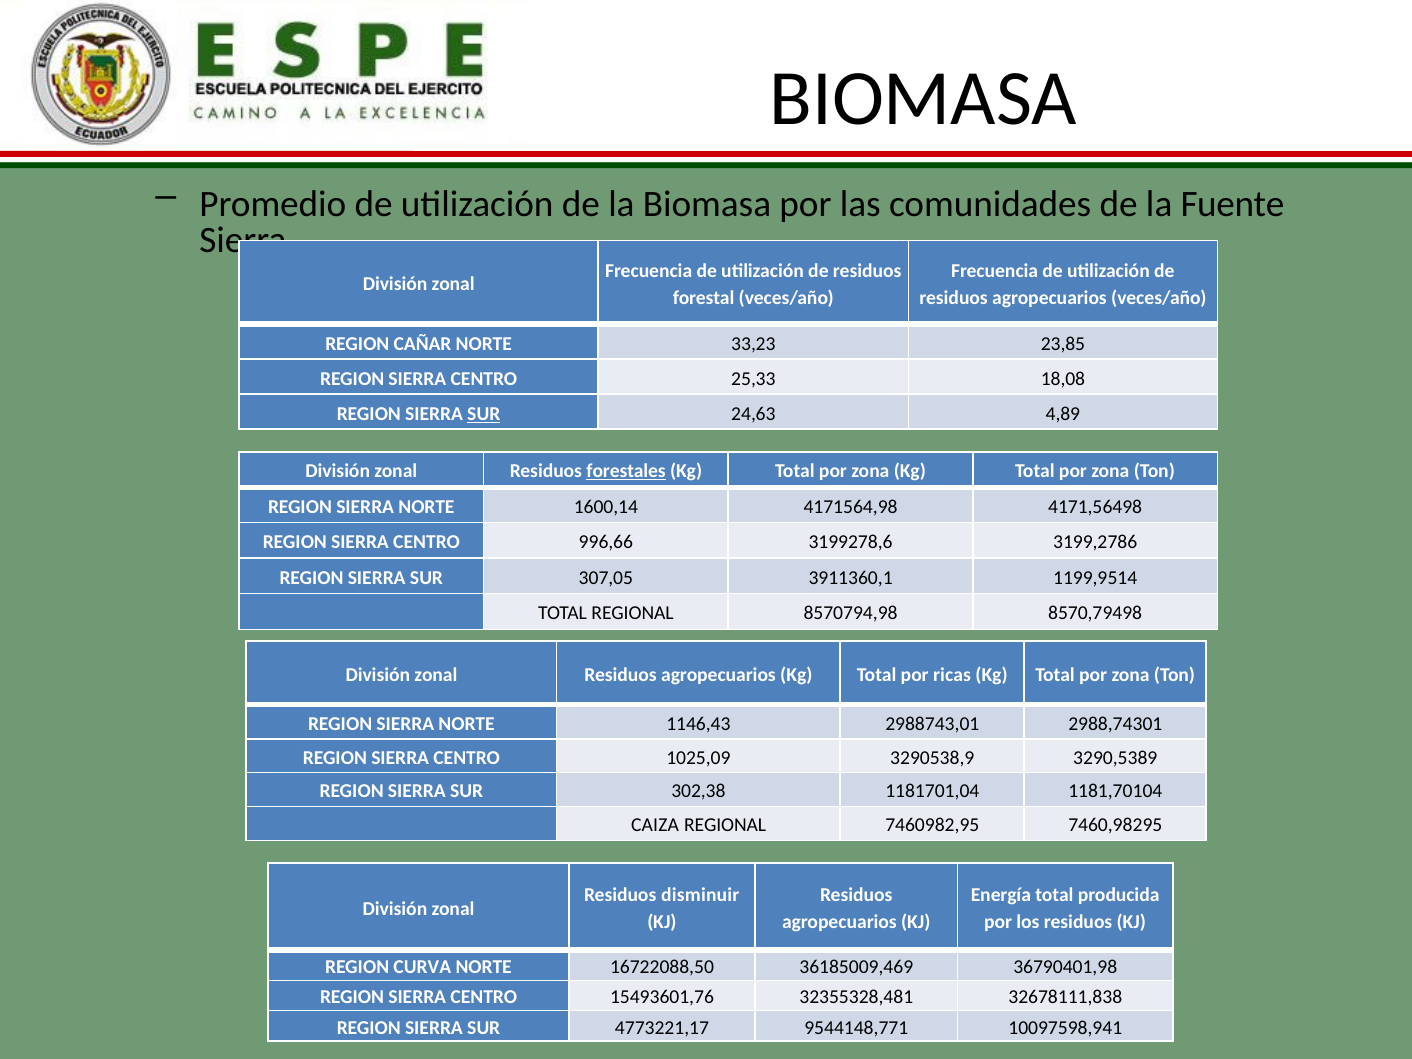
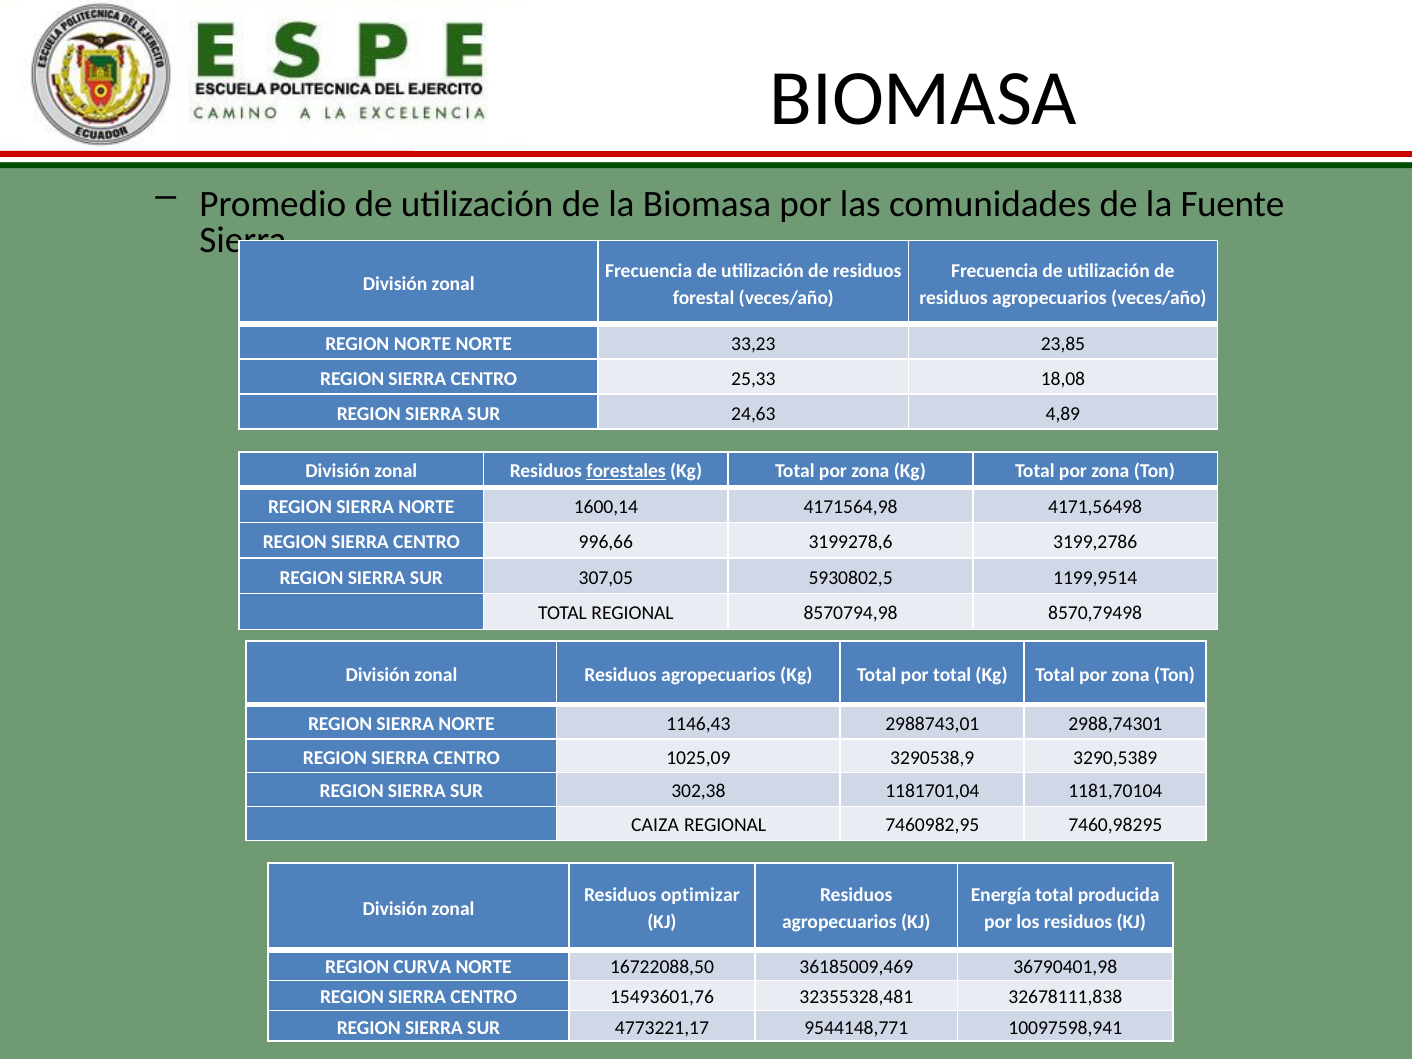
REGION CAÑAR: CAÑAR -> NORTE (422, 344)
SUR underline: present -> none (484, 414)
3911360,1: 3911360,1 -> 5930802,5 (851, 578)
por ricas: ricas -> total (952, 675)
disminuir: disminuir -> optimizar (700, 895)
